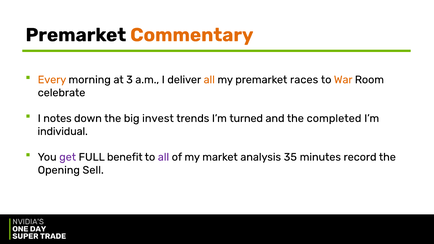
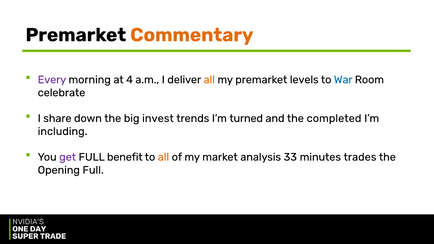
Every colour: orange -> purple (52, 80)
3: 3 -> 4 (130, 80)
races: races -> levels (304, 80)
War colour: orange -> blue (343, 80)
notes: notes -> share (57, 118)
individual: individual -> including (63, 131)
all colour: purple -> orange (163, 157)
35: 35 -> 33 (290, 157)
record: record -> trades (360, 157)
Opening Sell: Sell -> Full (93, 170)
